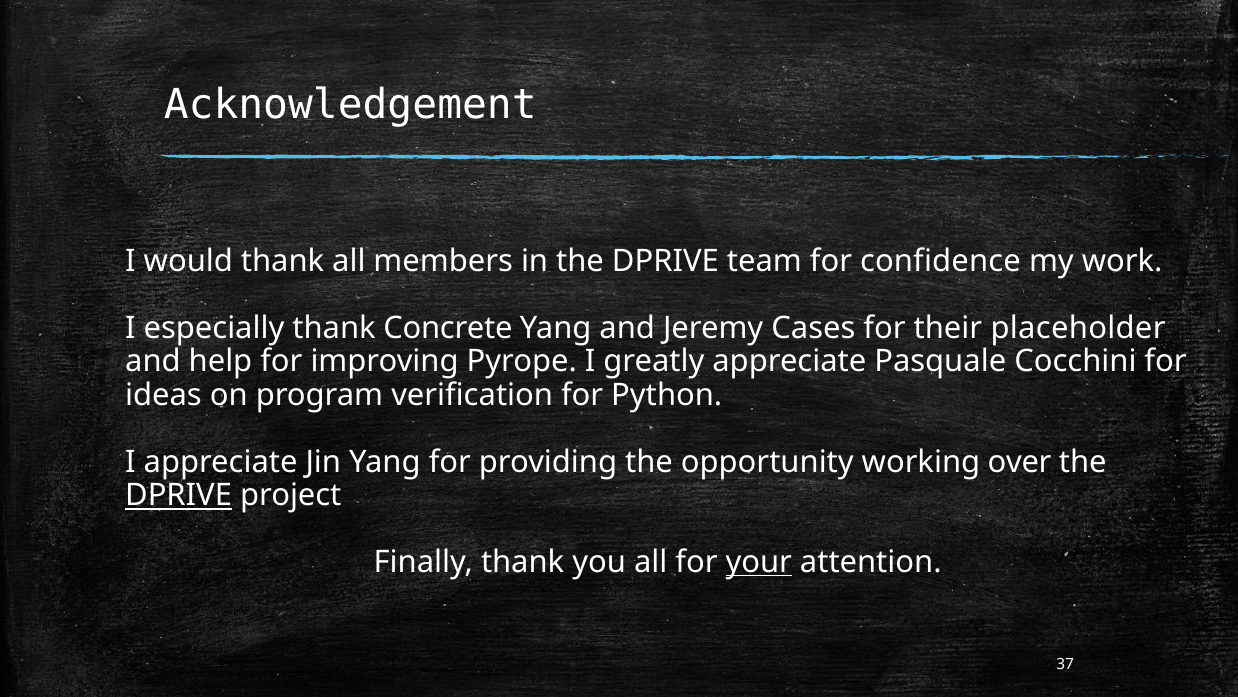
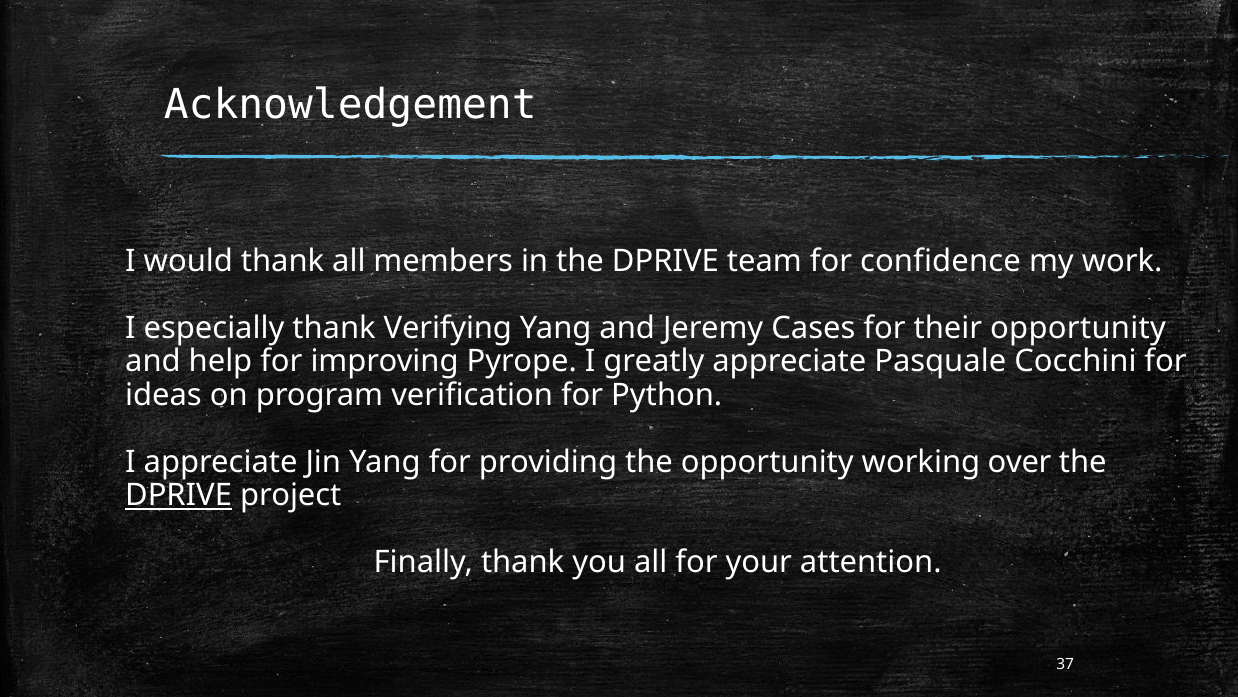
Concrete: Concrete -> Verifying (448, 328)
their placeholder: placeholder -> opportunity (1078, 328)
your underline: present -> none (759, 562)
